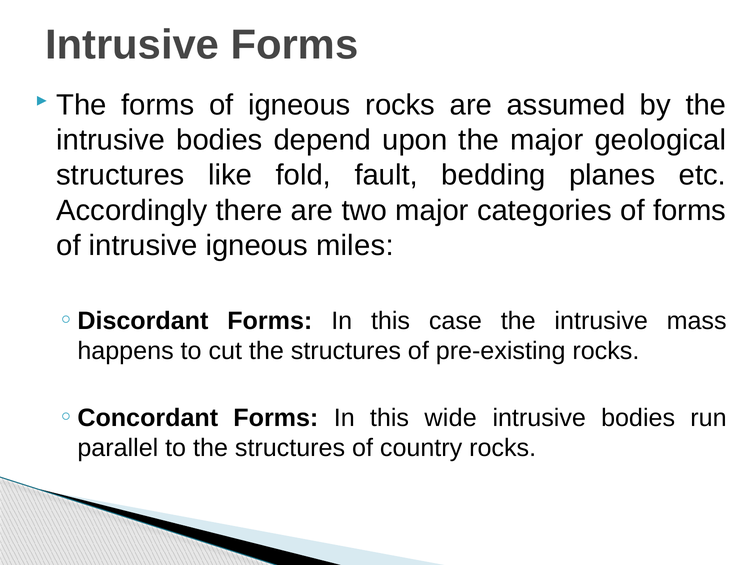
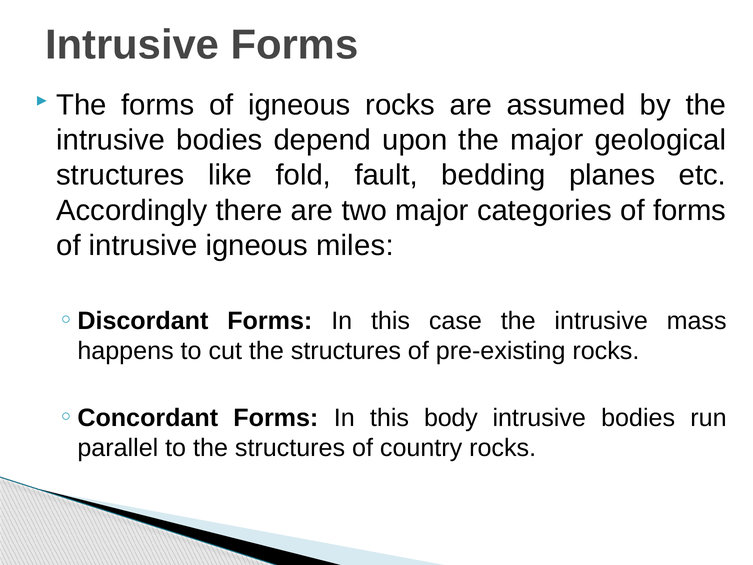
wide: wide -> body (451, 418)
